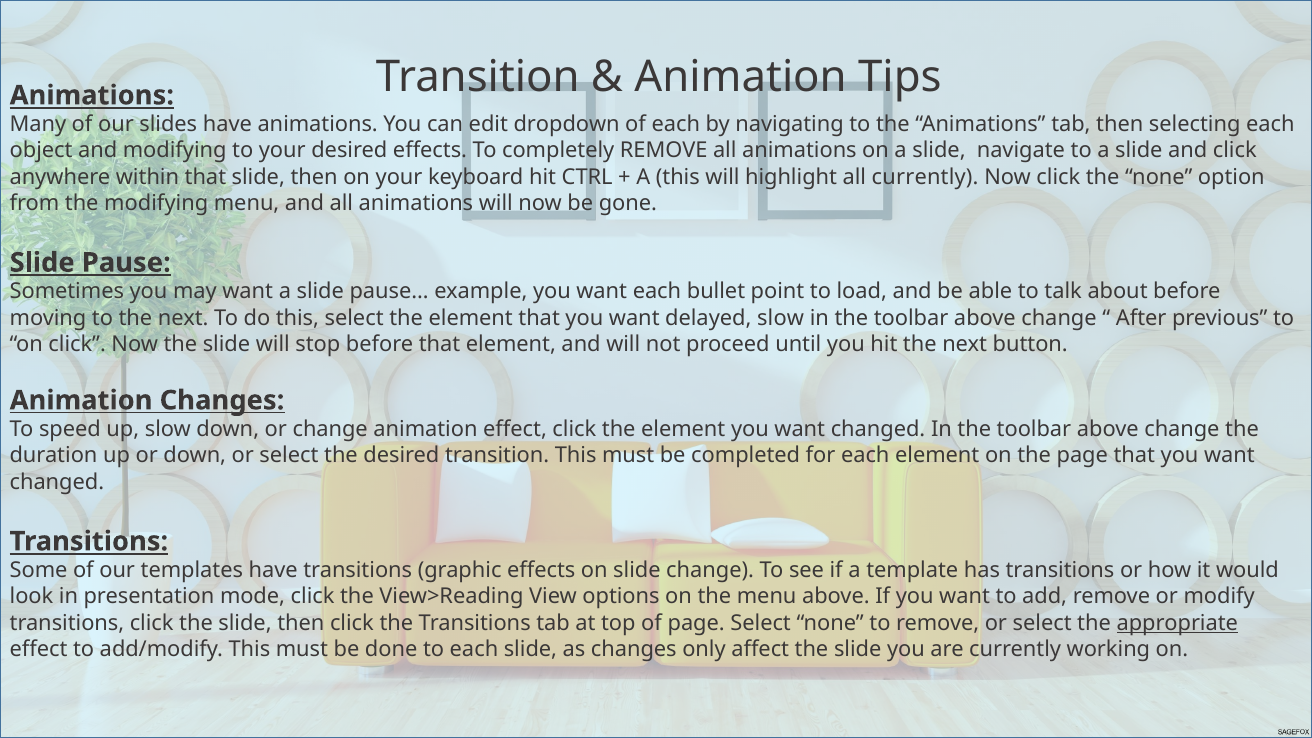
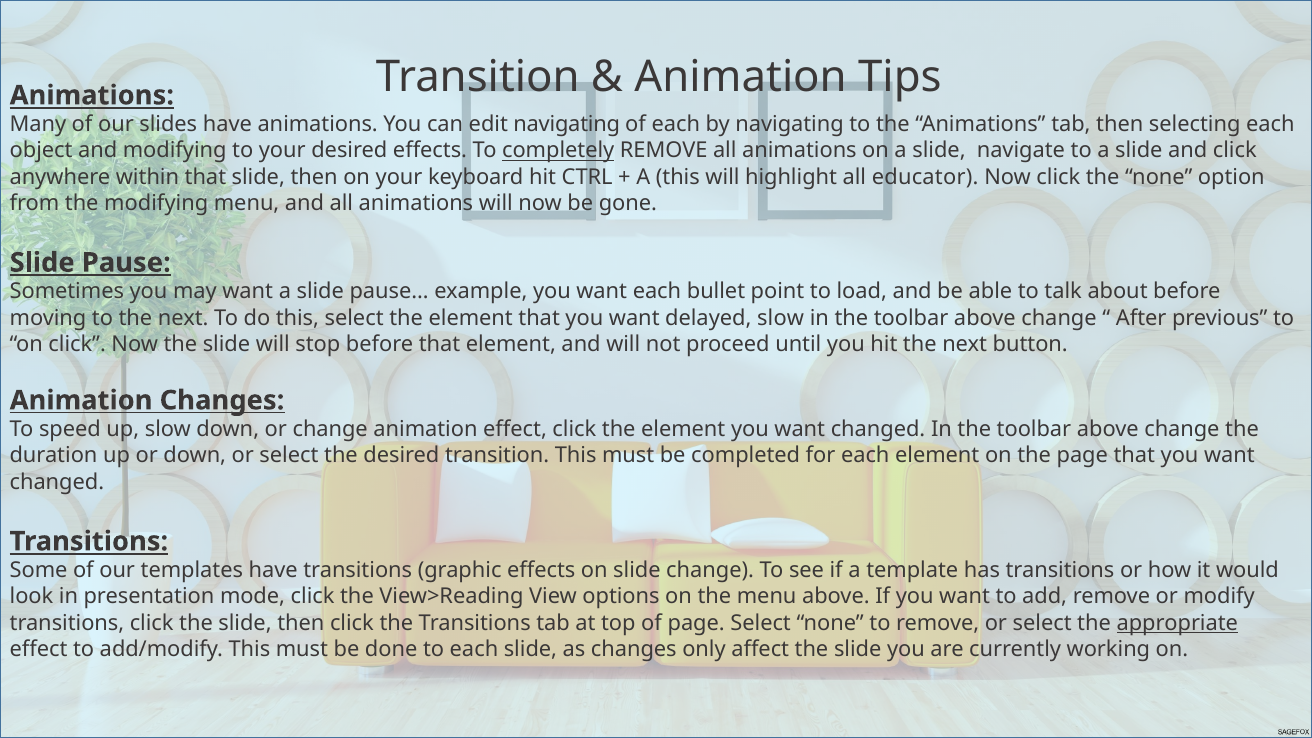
edit dropdown: dropdown -> navigating (567, 125)
completely underline: none -> present (558, 151)
all currently: currently -> educator (925, 177)
